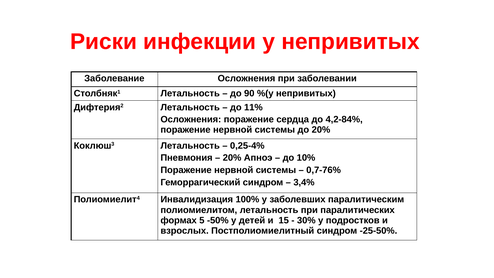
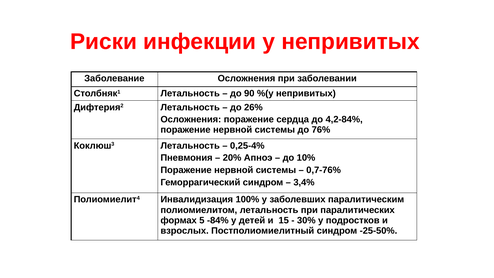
11%: 11% -> 26% (253, 107)
до 20%: 20% -> 76% (321, 130)
-50%: -50% -> -84% (218, 220)
